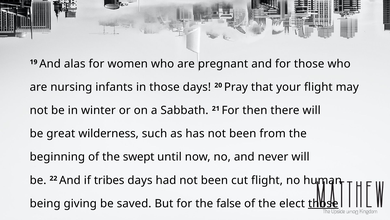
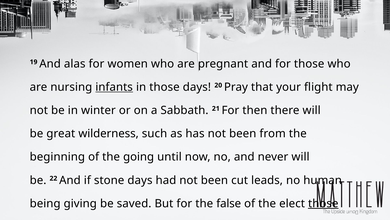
infants underline: none -> present (114, 87)
swept: swept -> going (139, 157)
tribes: tribes -> stone (109, 180)
cut flight: flight -> leads (267, 180)
